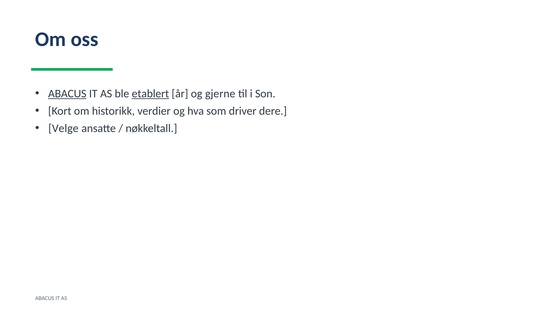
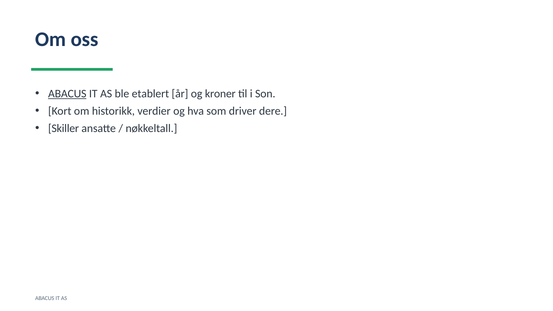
etablert underline: present -> none (150, 94)
gjerne: gjerne -> kroner (220, 94)
Velge: Velge -> Skiller (64, 128)
